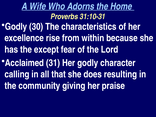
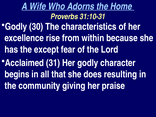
calling: calling -> begins (17, 74)
